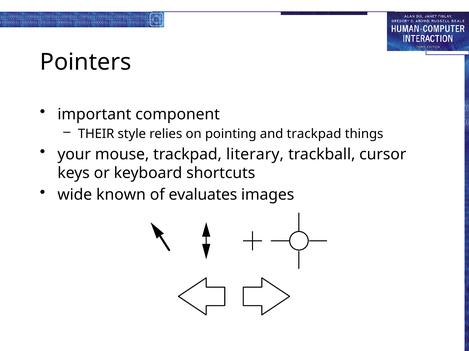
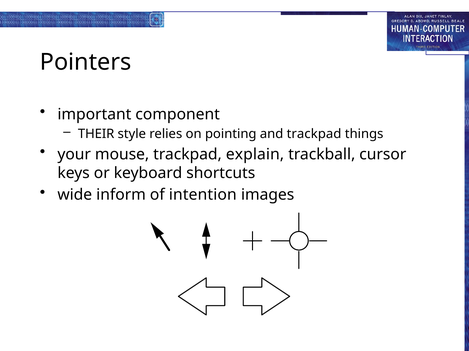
literary: literary -> explain (255, 155)
known: known -> inform (121, 195)
evaluates: evaluates -> intention (203, 195)
